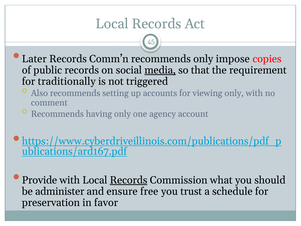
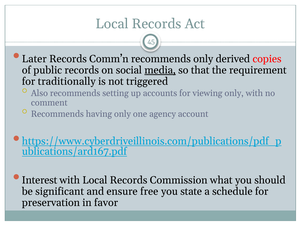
impose: impose -> derived (233, 59)
Provide: Provide -> Interest (40, 180)
Records underline: present -> none (129, 180)
administer: administer -> significant (60, 191)
trust: trust -> state (191, 191)
